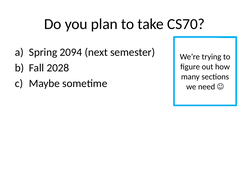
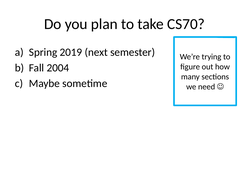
2094: 2094 -> 2019 (71, 52)
2028: 2028 -> 2004 (58, 68)
